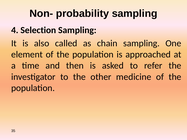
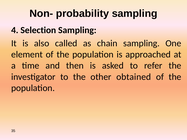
medicine: medicine -> obtained (134, 77)
